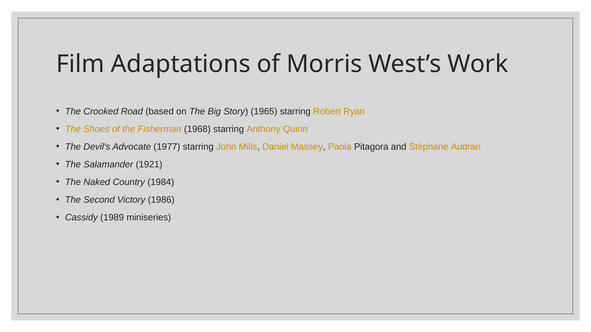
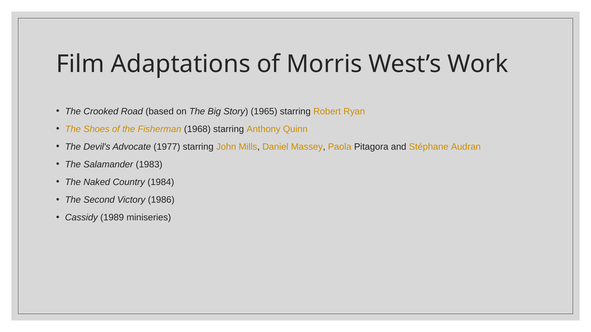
1921: 1921 -> 1983 (149, 165)
